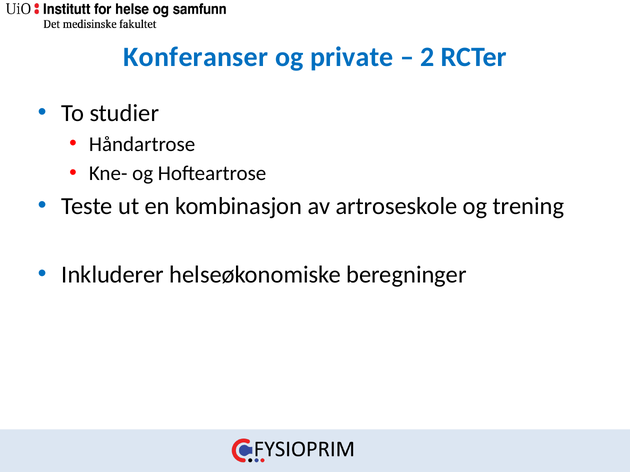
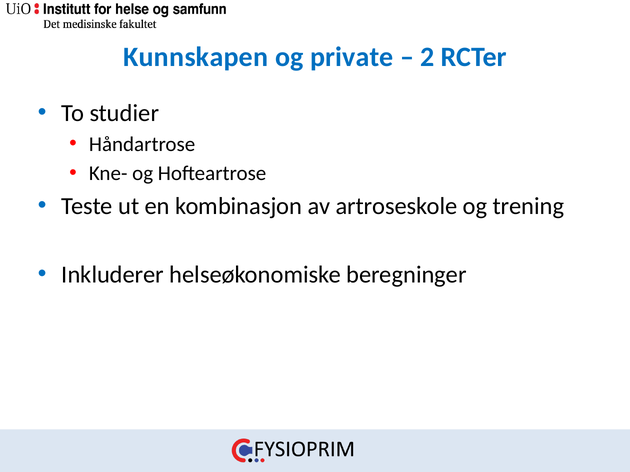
Konferanser: Konferanser -> Kunnskapen (196, 57)
